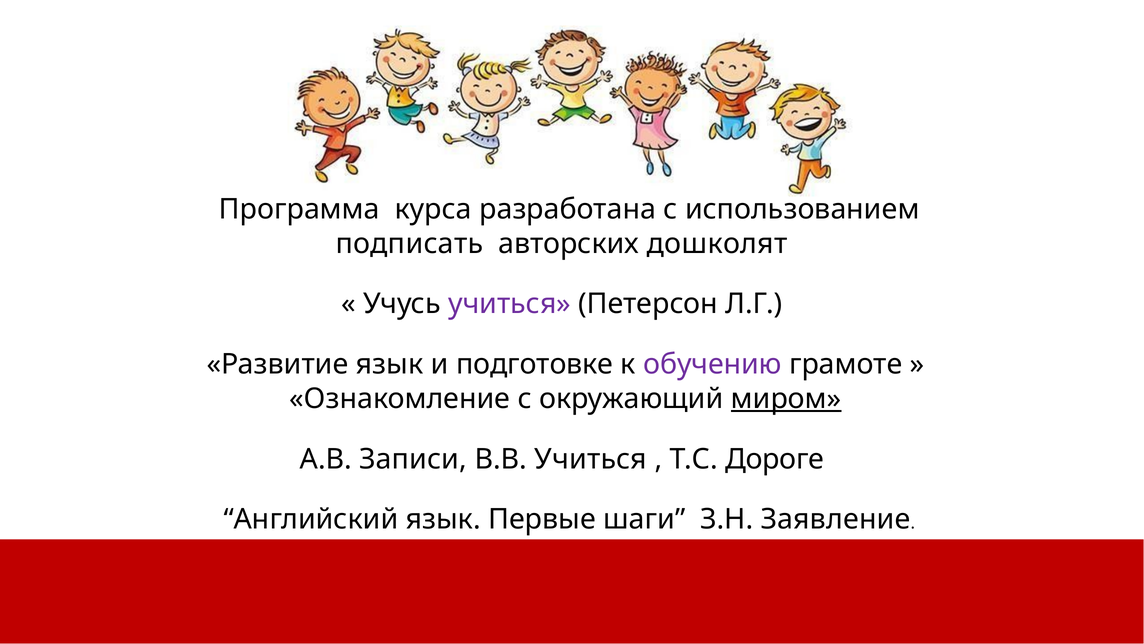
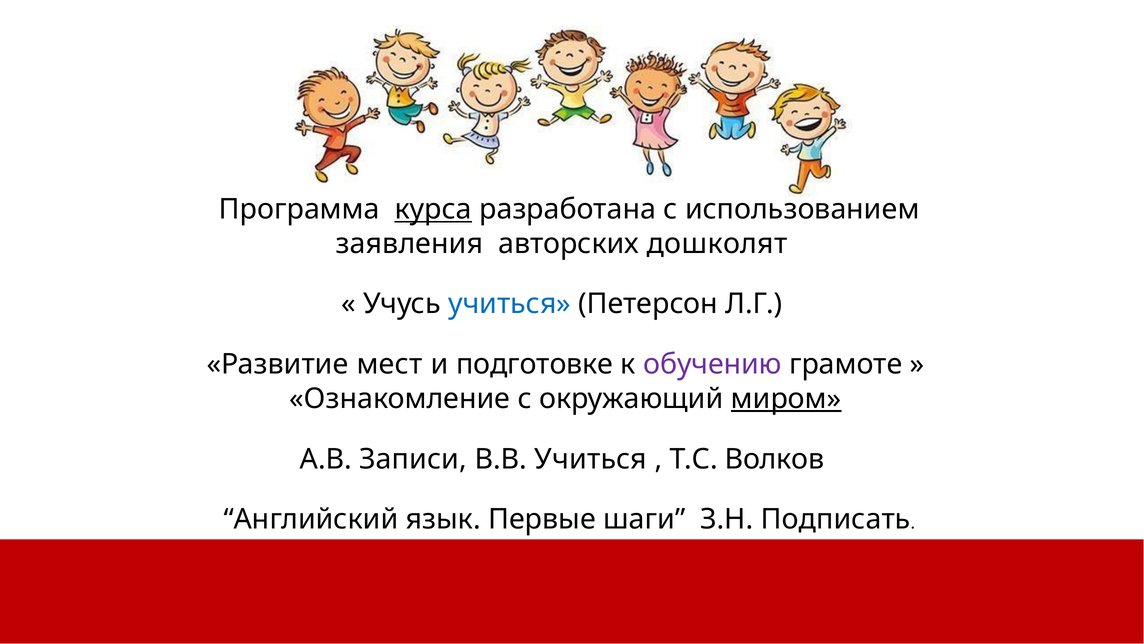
курса underline: none -> present (433, 209)
подписать: подписать -> заявления (409, 243)
учиться colour: purple -> blue (510, 304)
Развитие язык: язык -> мест (390, 364)
Дороге: Дороге -> Волков (775, 459)
Заявление: Заявление -> Подписать (836, 519)
